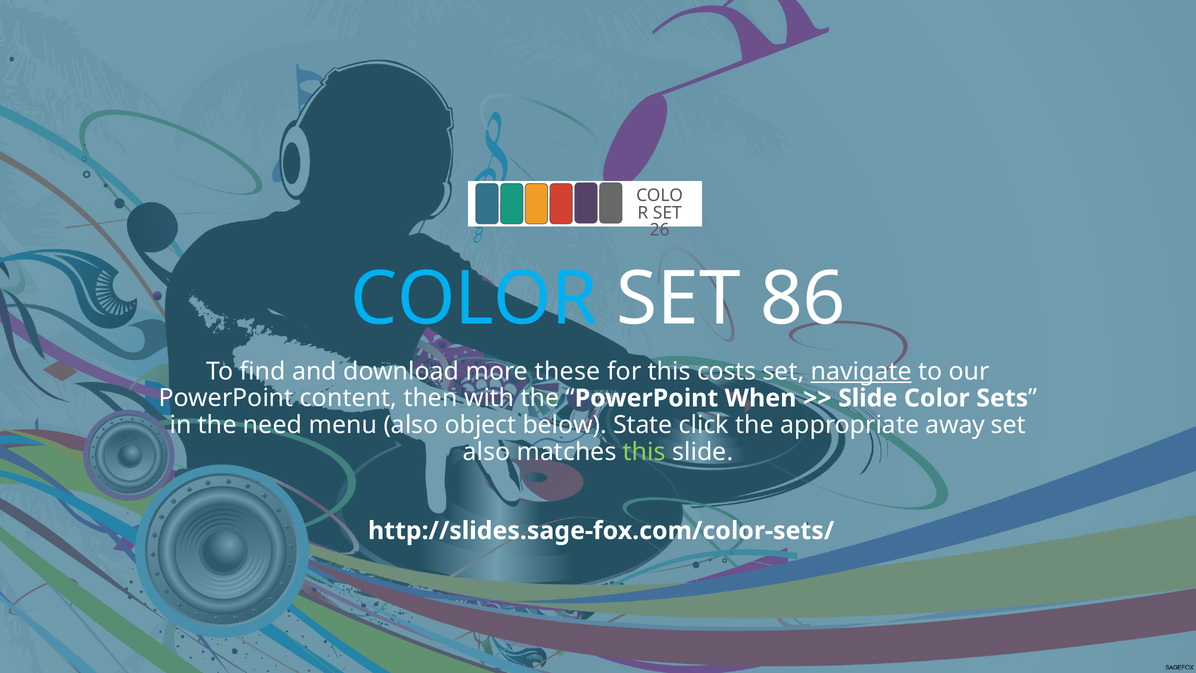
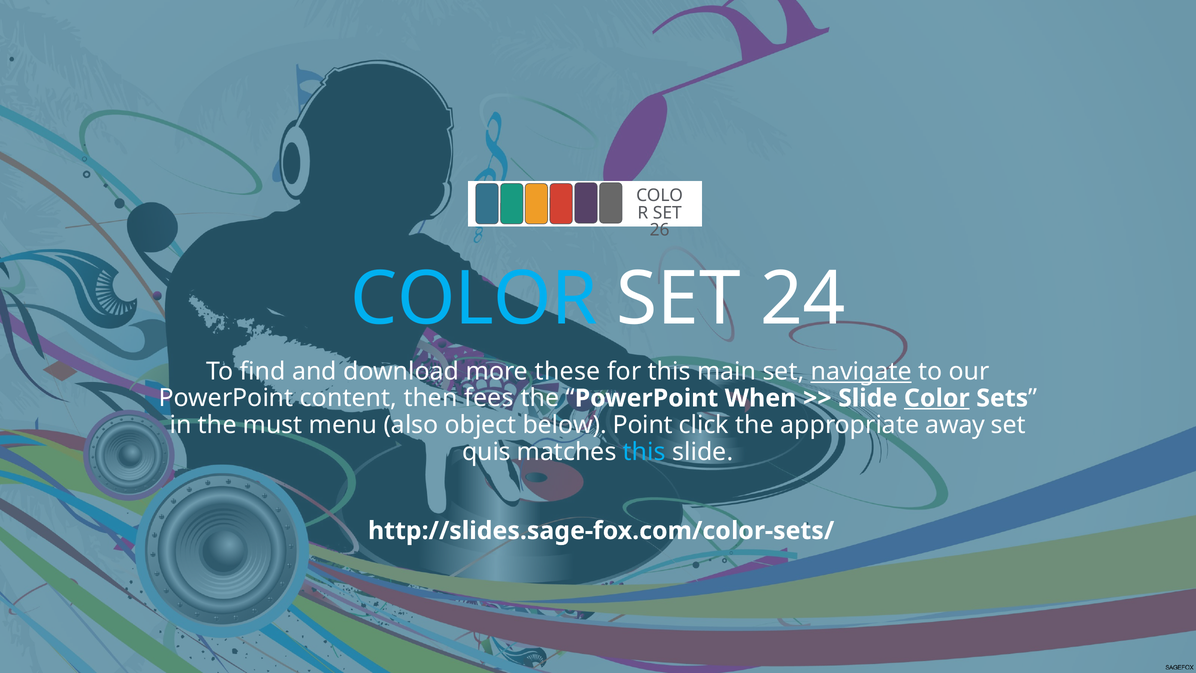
86: 86 -> 24 (803, 299)
costs: costs -> main (727, 371)
with: with -> fees (489, 398)
Color underline: none -> present (937, 398)
need: need -> must (273, 425)
State: State -> Point (643, 425)
also: also -> quis (487, 452)
this colour: light green -> light blue (644, 452)
